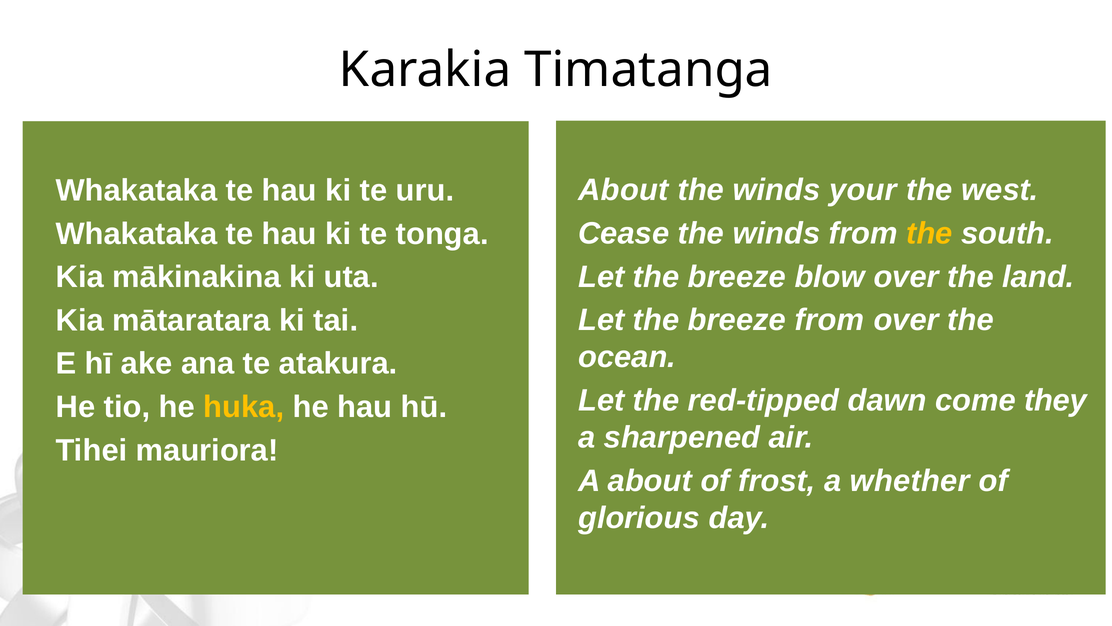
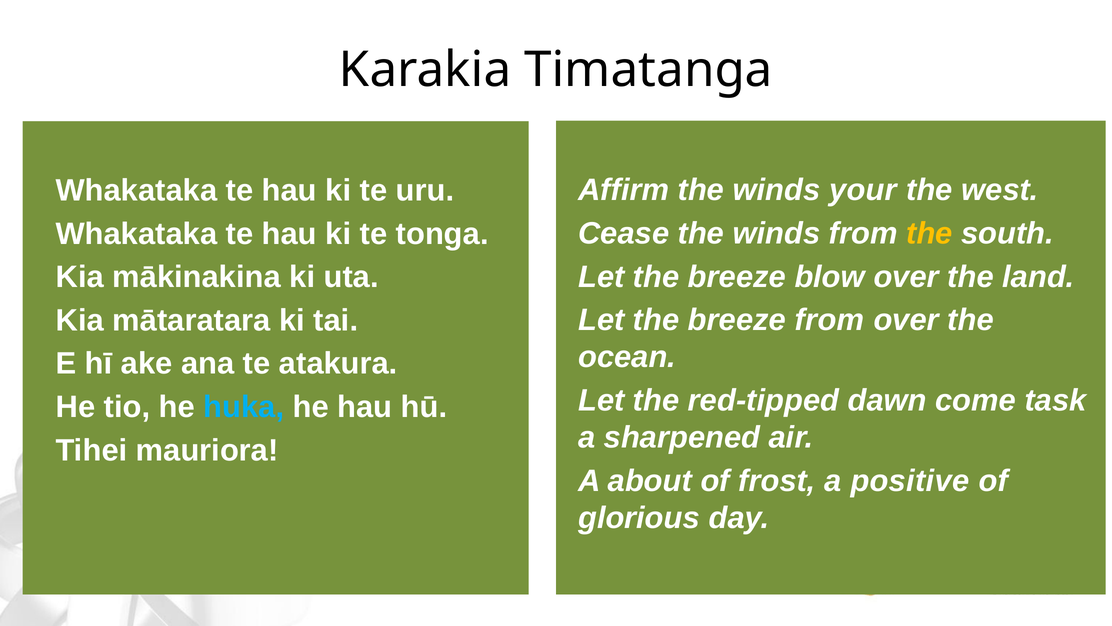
About: About -> Affirm (624, 190)
they: they -> task (1056, 400)
huka colour: yellow -> light blue (244, 407)
whether: whether -> positive (910, 481)
